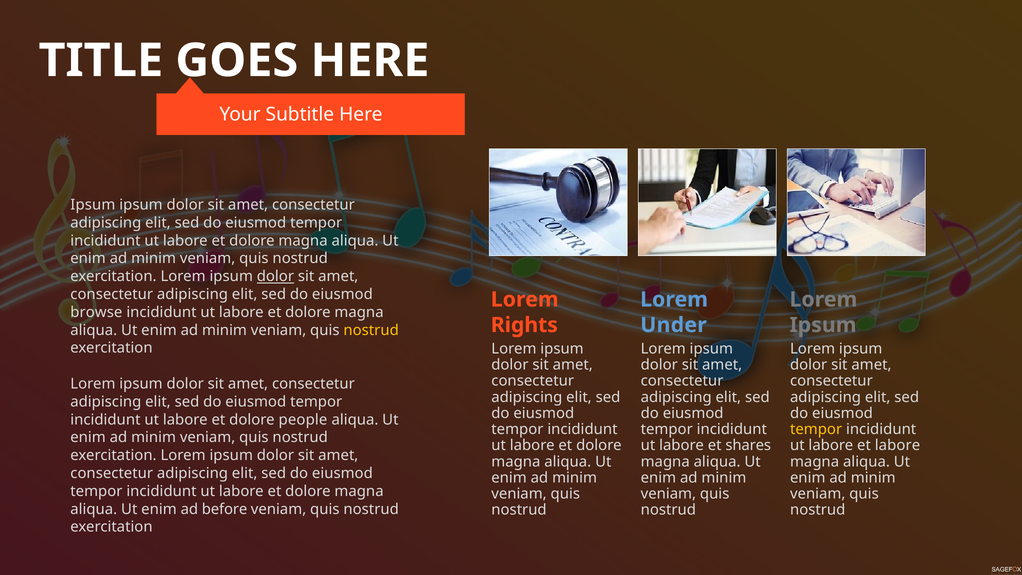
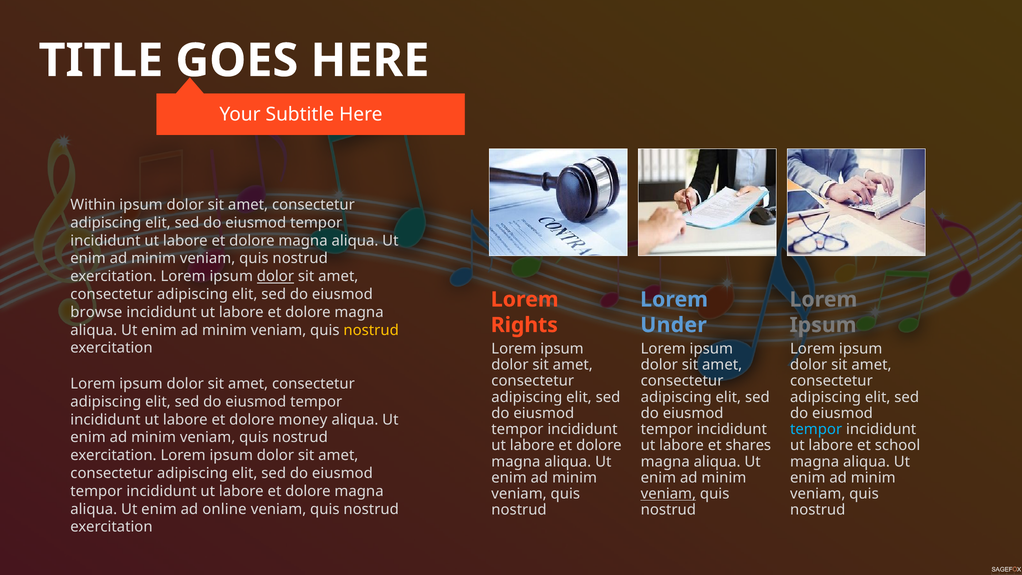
Ipsum: Ipsum -> Within (93, 205)
people: people -> money (303, 420)
tempor colour: yellow -> light blue (816, 429)
et labore: labore -> school (898, 445)
veniam underline: none -> present (668, 494)
before: before -> online (224, 509)
